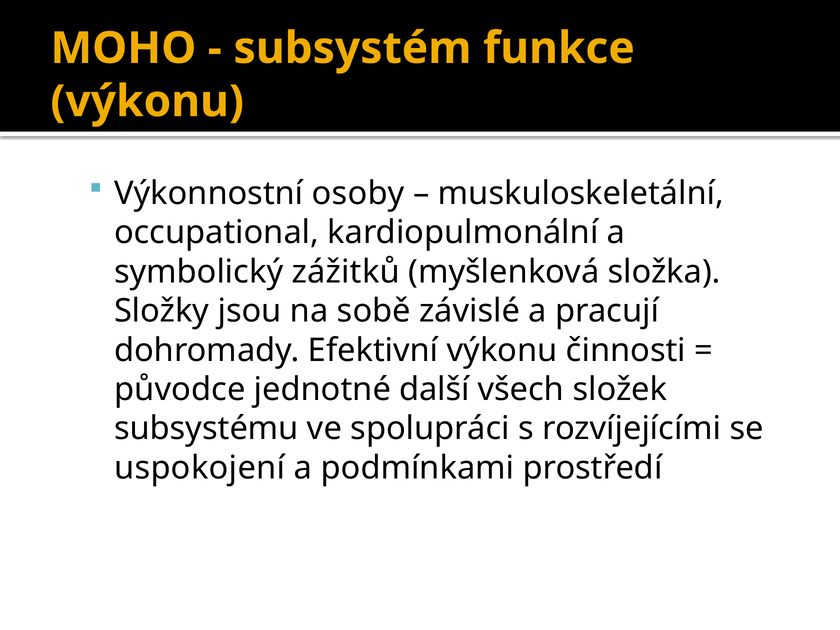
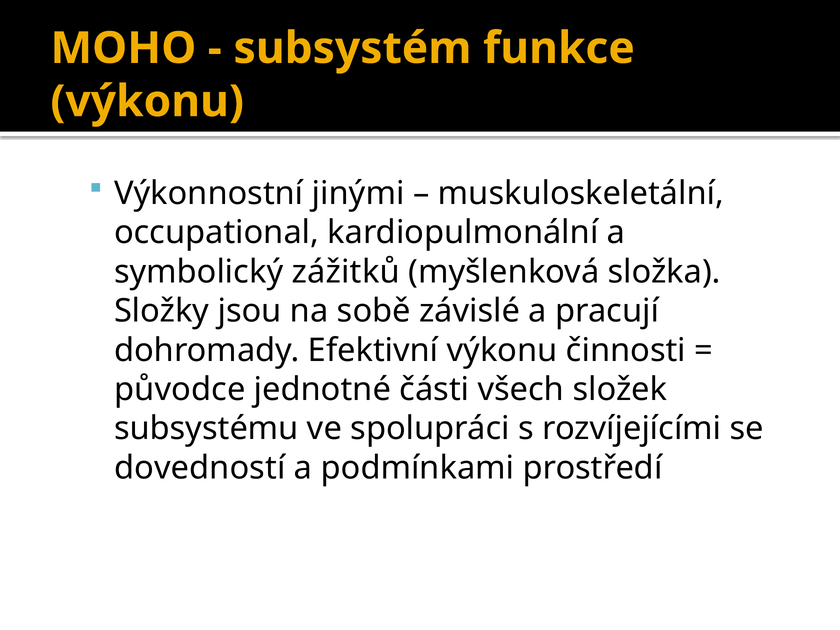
osoby: osoby -> jinými (358, 193)
další: další -> části (434, 389)
uspokojení: uspokojení -> dovedností (200, 468)
